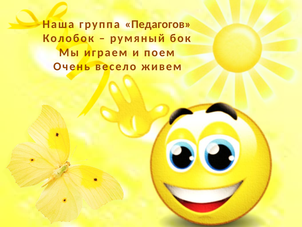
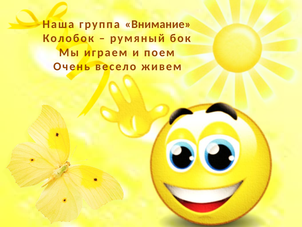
Педагогов: Педагогов -> Внимание (158, 24)
